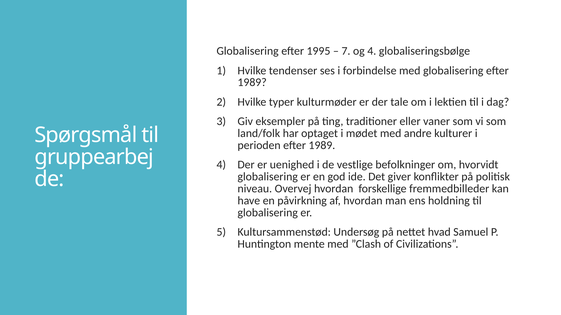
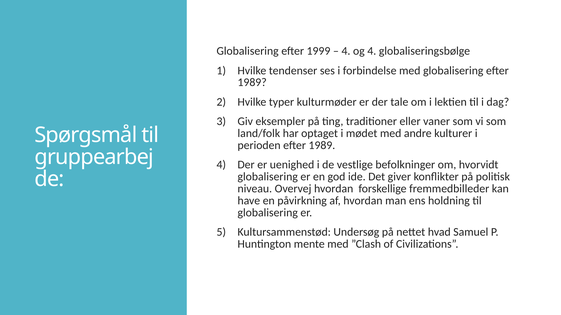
1995: 1995 -> 1999 (318, 51)
7: 7 -> 4 (346, 51)
